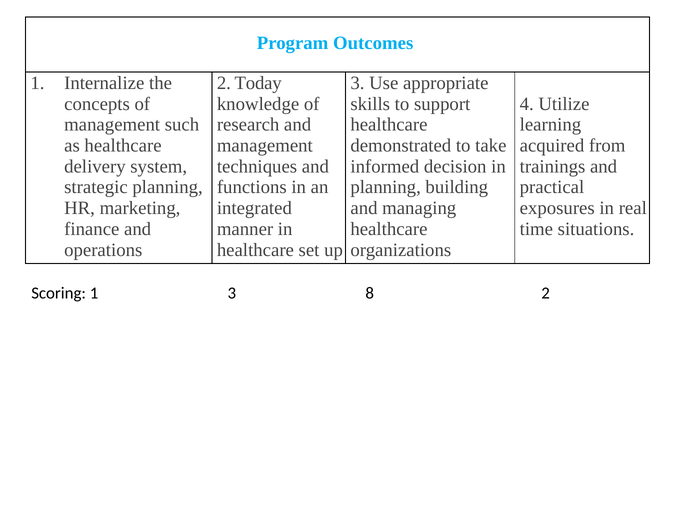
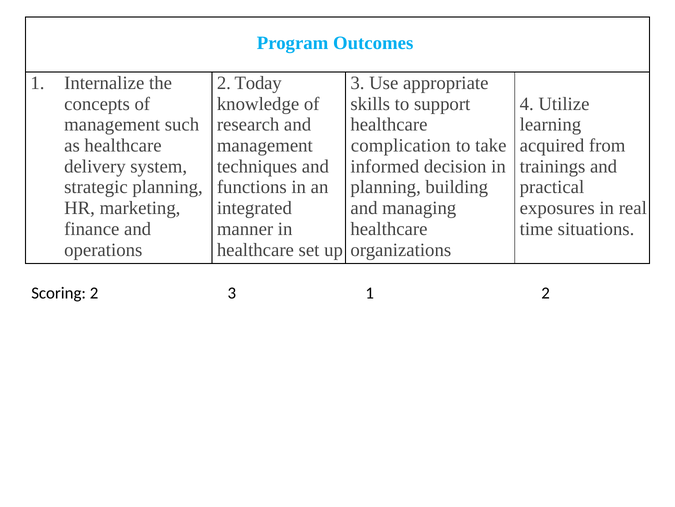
demonstrated: demonstrated -> complication (401, 145)
Scoring 1: 1 -> 2 (94, 293)
3 8: 8 -> 1 (370, 293)
